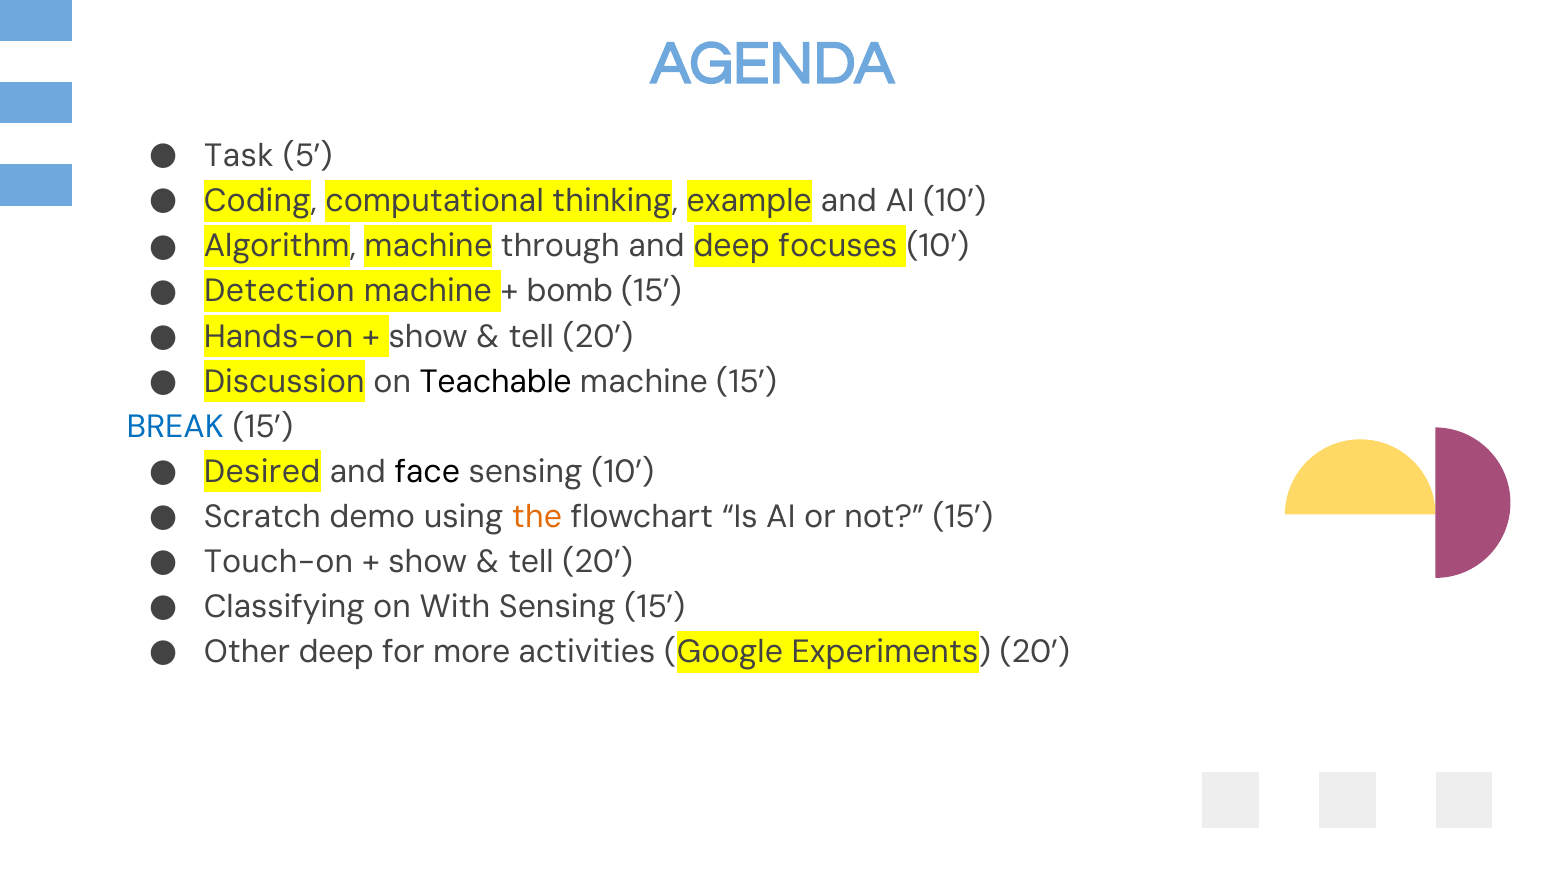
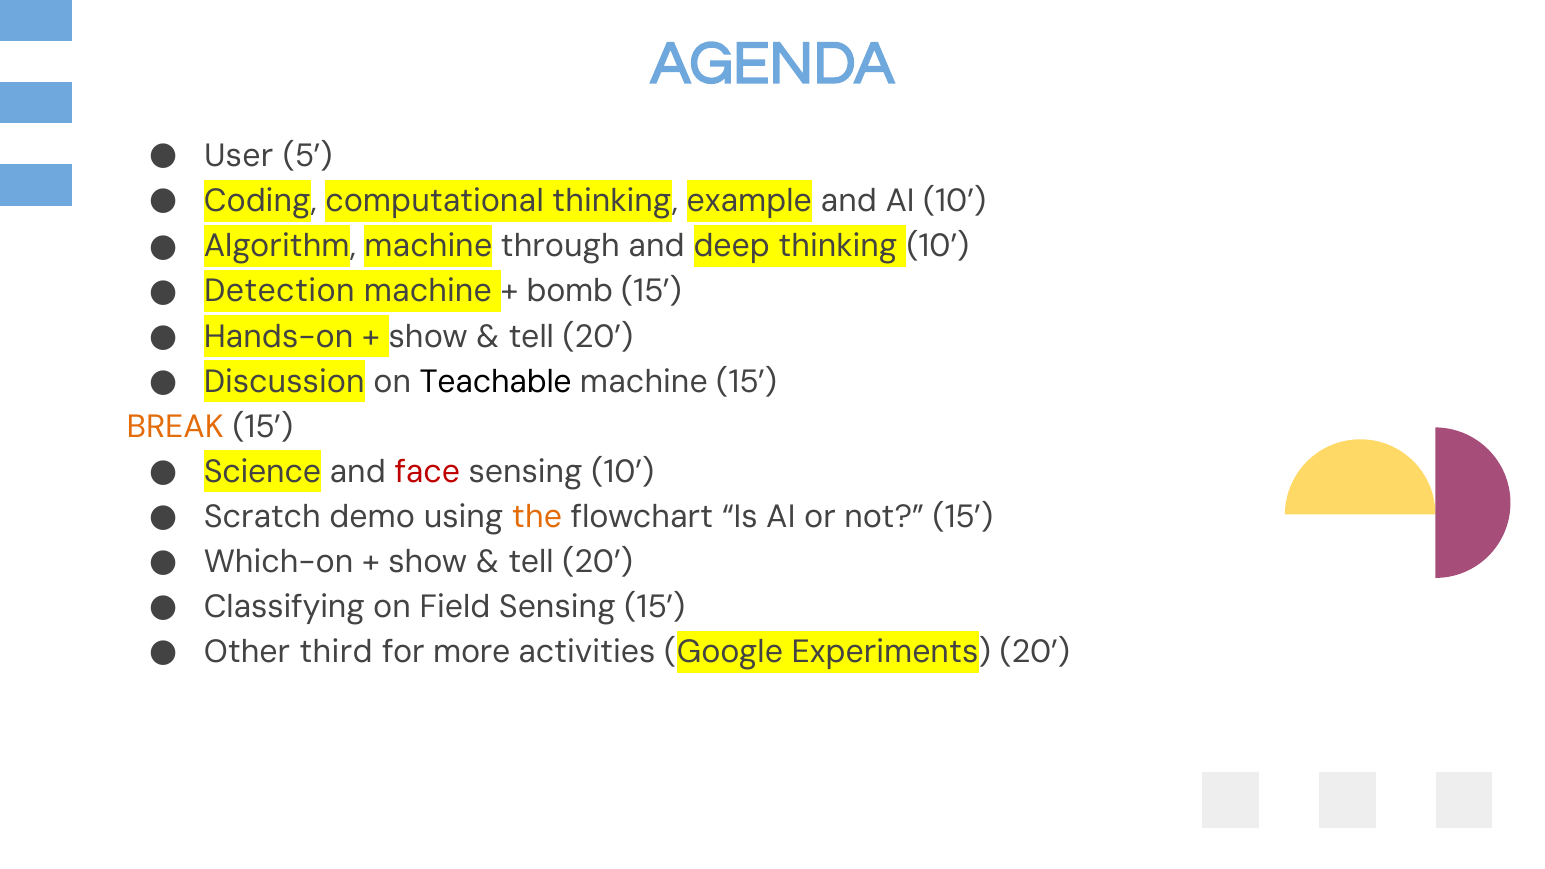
Task: Task -> User (239, 156)
deep focuses: focuses -> thinking (838, 246)
BREAK colour: blue -> orange (175, 427)
Desired: Desired -> Science (262, 472)
face colour: black -> red (427, 472)
Touch-on: Touch-on -> Which-on (279, 562)
With: With -> Field (455, 607)
Other deep: deep -> third (336, 652)
